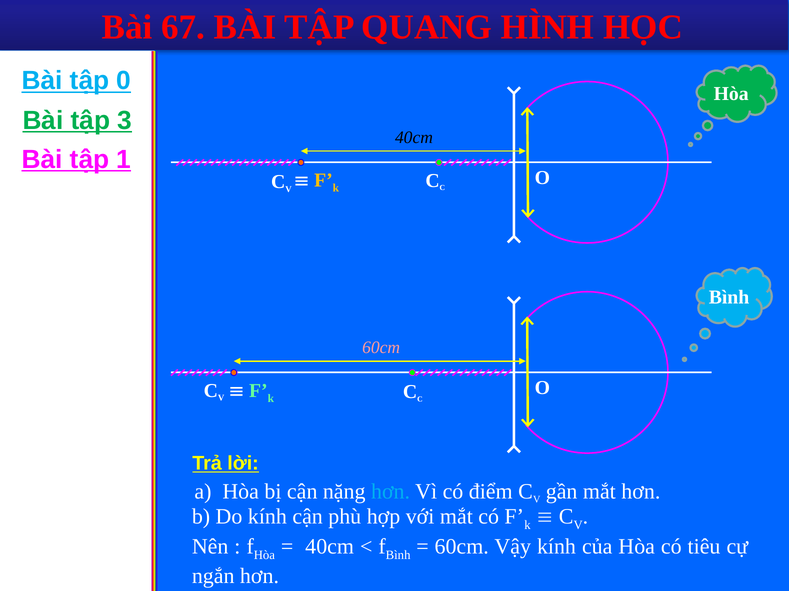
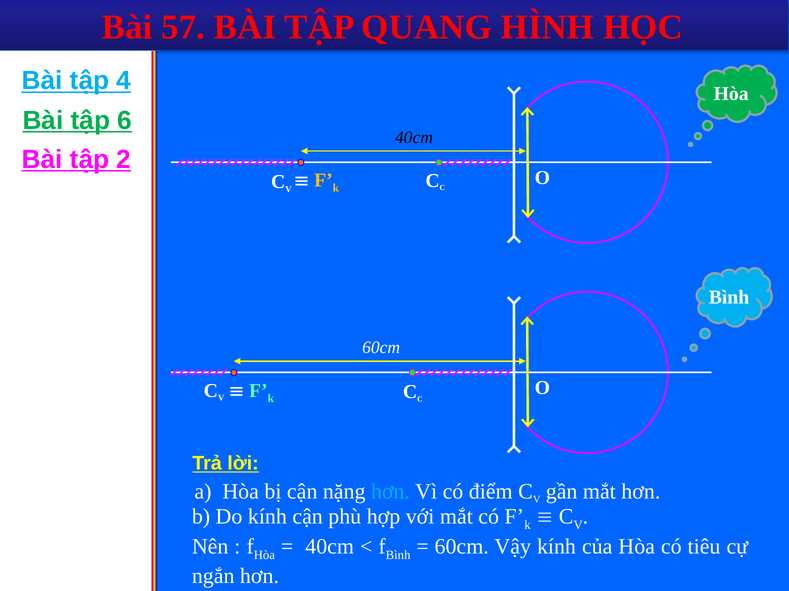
67: 67 -> 57 (183, 27)
0: 0 -> 4 (124, 81)
3: 3 -> 6 (125, 121)
1: 1 -> 2 (124, 160)
60cm colour: pink -> white (381, 348)
